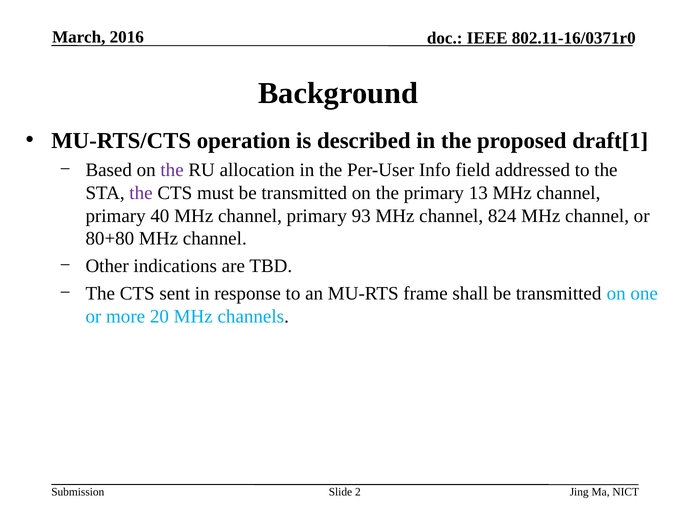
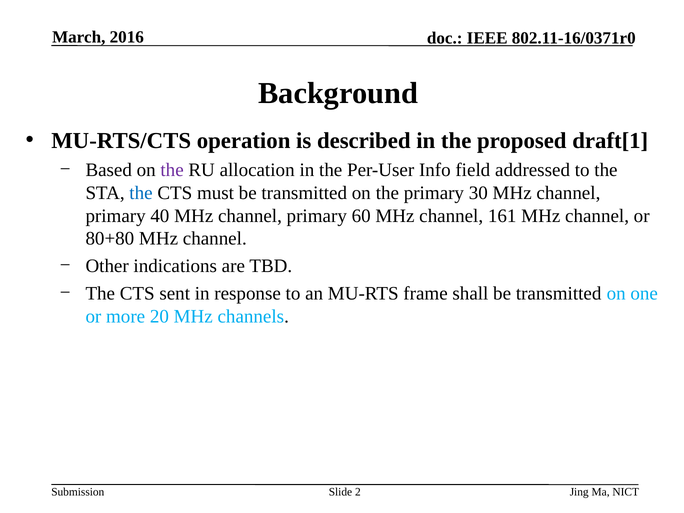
the colour: purple -> blue (141, 193)
13: 13 -> 30 (478, 193)
93: 93 -> 60 (361, 216)
824: 824 -> 161 (502, 216)
